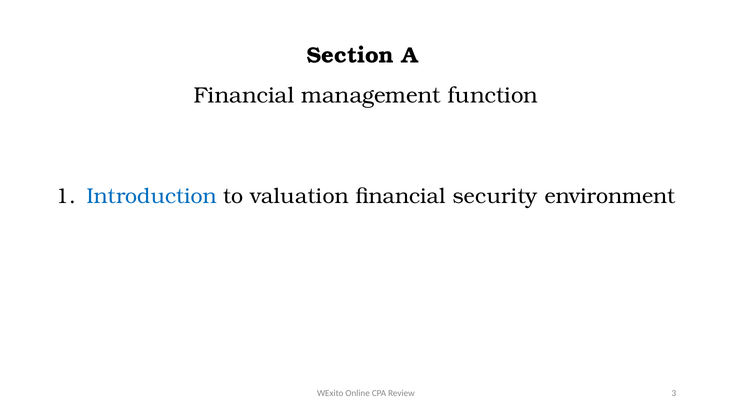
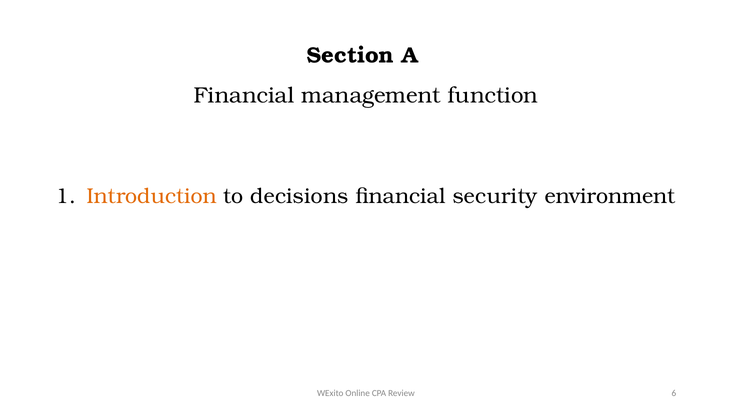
Introduction colour: blue -> orange (152, 196)
valuation: valuation -> decisions (299, 196)
3: 3 -> 6 (674, 393)
